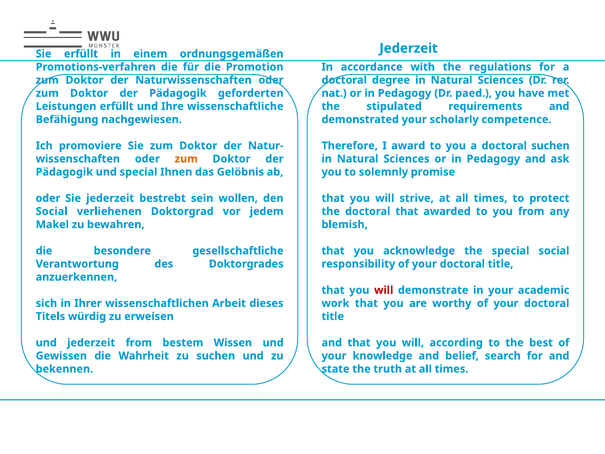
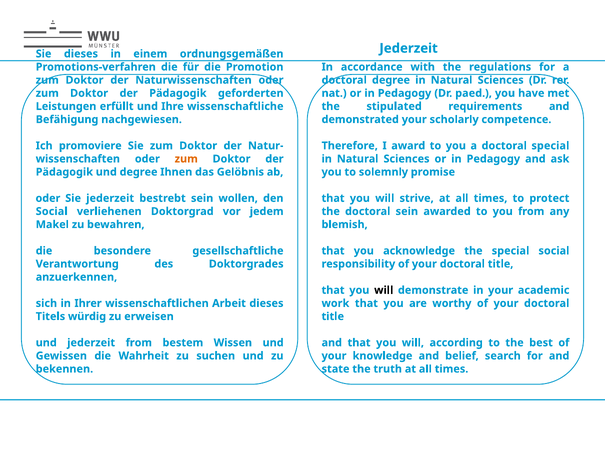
Sie erfüllt: erfüllt -> dieses (81, 54)
doctoral suchen: suchen -> special (550, 146)
und special: special -> degree (139, 172)
doctoral that: that -> sein (407, 211)
will colour: red -> black (384, 290)
